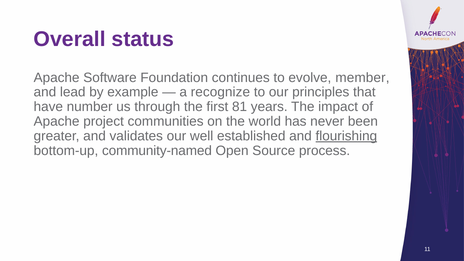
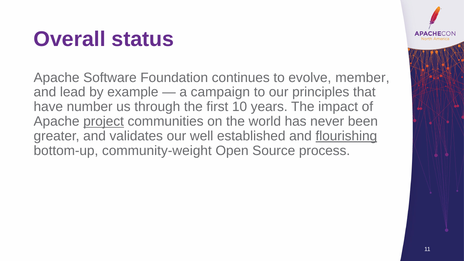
recognize: recognize -> campaign (220, 92)
81: 81 -> 10 (240, 107)
project underline: none -> present (104, 121)
community-named: community-named -> community-weight (157, 151)
